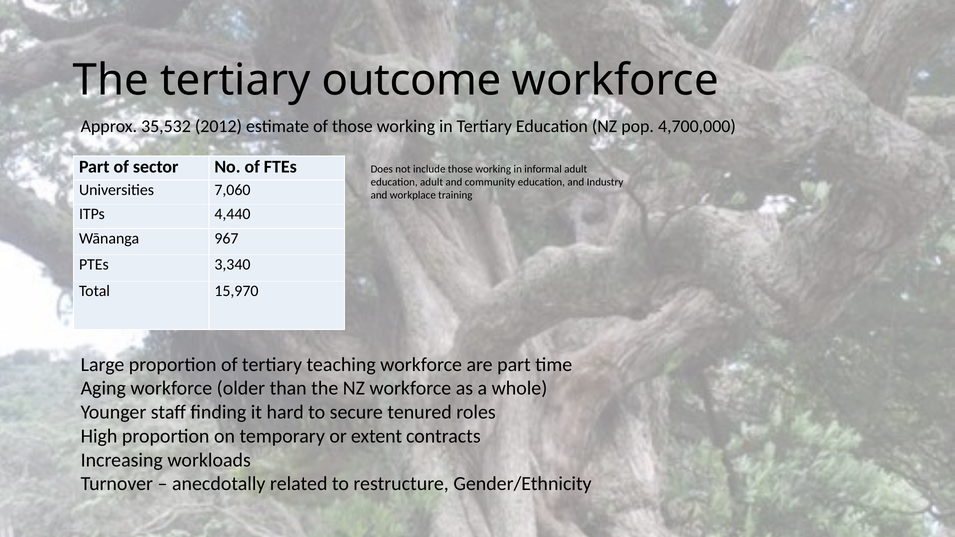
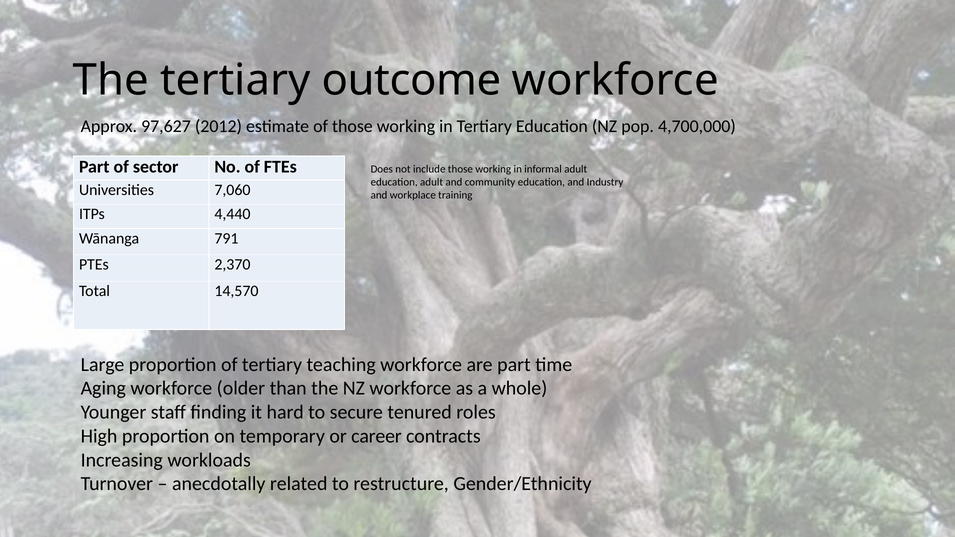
35,532: 35,532 -> 97,627 (166, 127)
967: 967 -> 791 (226, 238)
3,340: 3,340 -> 2,370 (232, 265)
15,970: 15,970 -> 14,570 (236, 291)
extent: extent -> career (376, 436)
